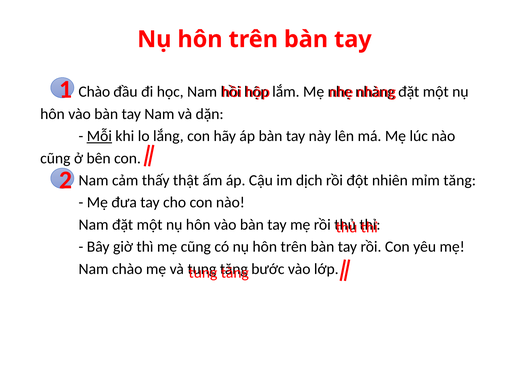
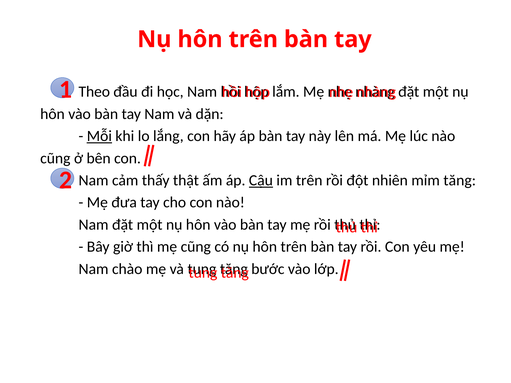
Chào: Chào -> Theo (94, 92)
Cậu underline: none -> present (261, 180)
im dịch: dịch -> trên (309, 180)
